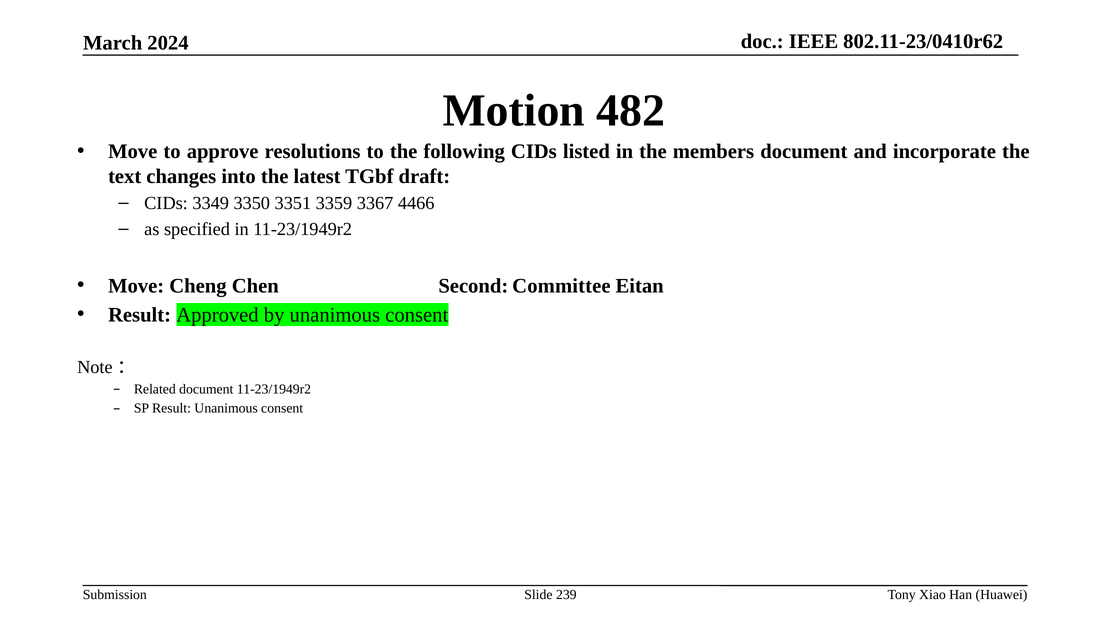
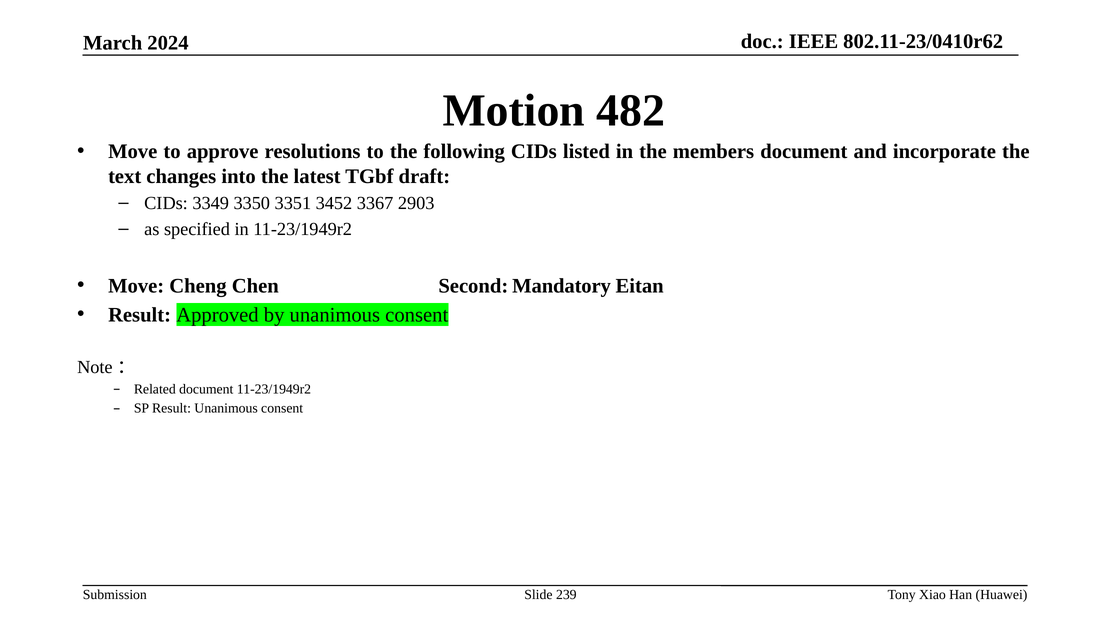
3359: 3359 -> 3452 (334, 203)
4466: 4466 -> 2903 (416, 203)
Committee: Committee -> Mandatory (562, 285)
